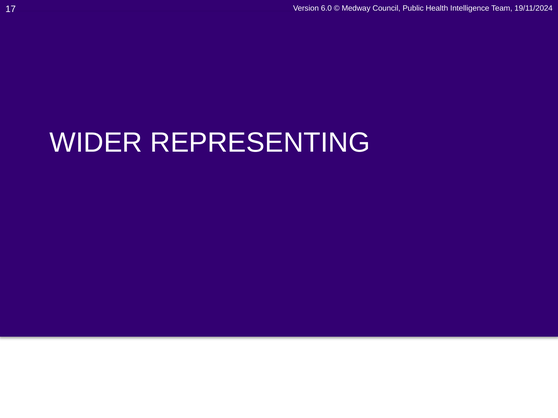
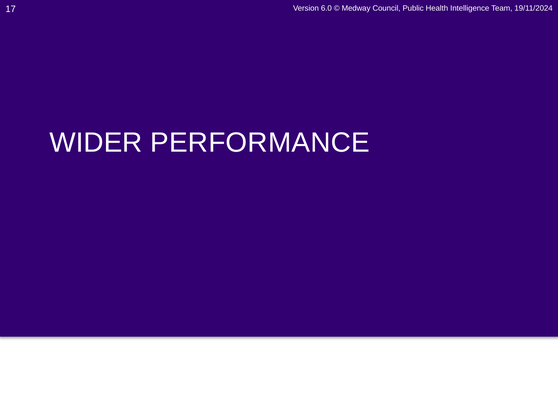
REPRESENTING: REPRESENTING -> PERFORMANCE (260, 143)
